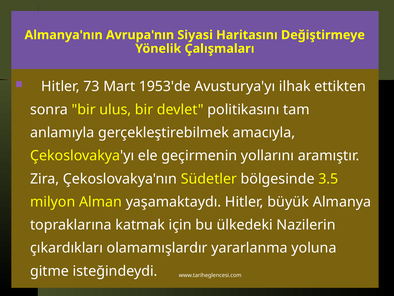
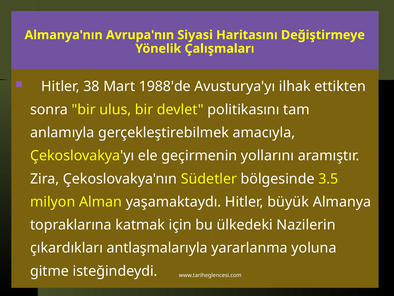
73: 73 -> 38 (91, 86)
1953'de: 1953'de -> 1988'de (165, 86)
olamamışlardır: olamamışlardır -> antlaşmalarıyla (157, 248)
